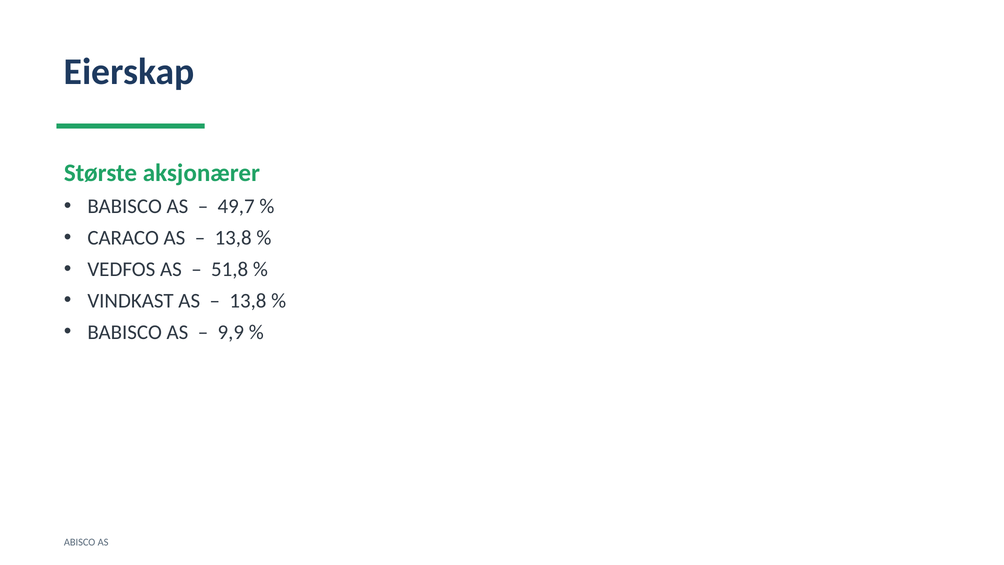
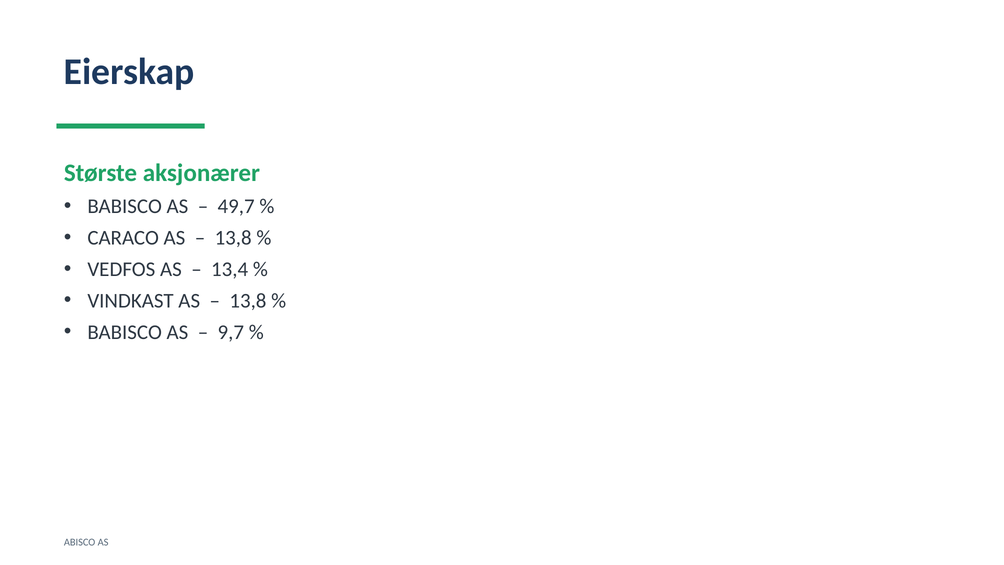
51,8: 51,8 -> 13,4 (230, 269)
9,9: 9,9 -> 9,7 (231, 332)
